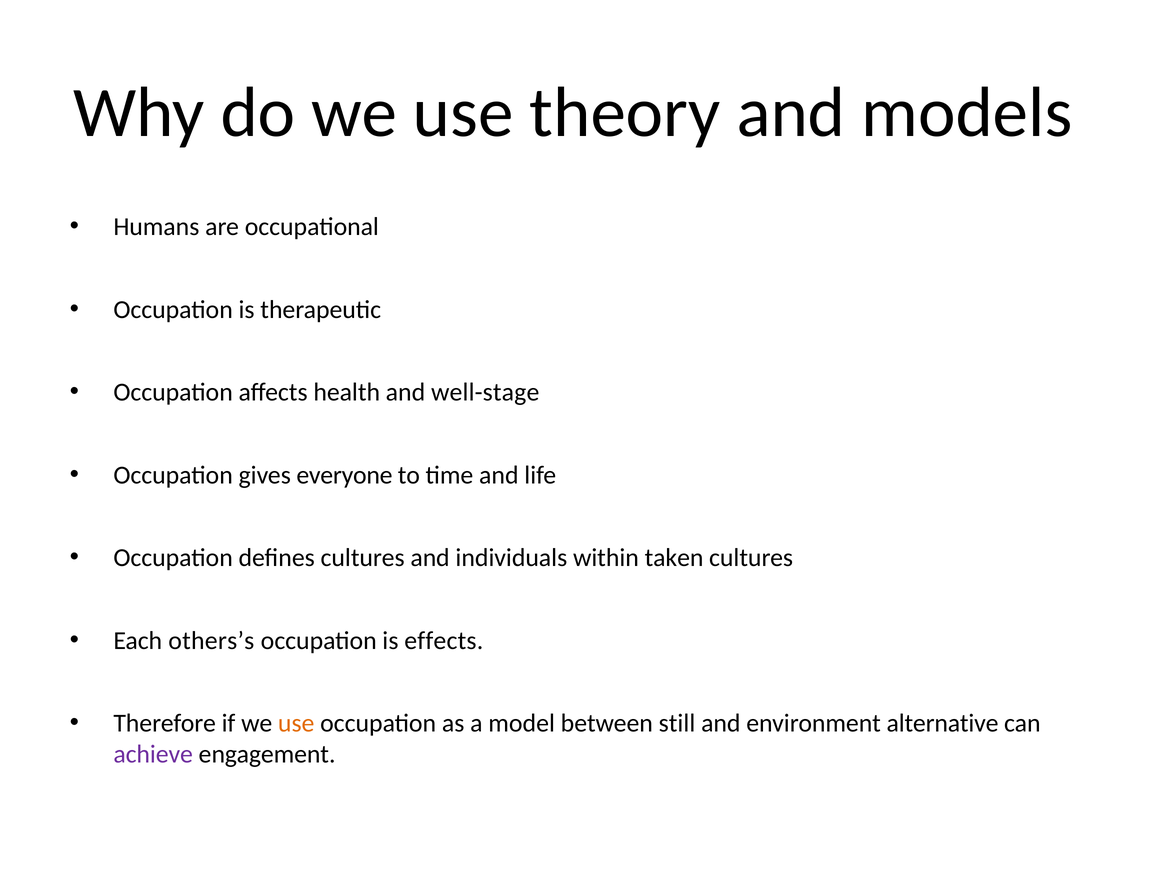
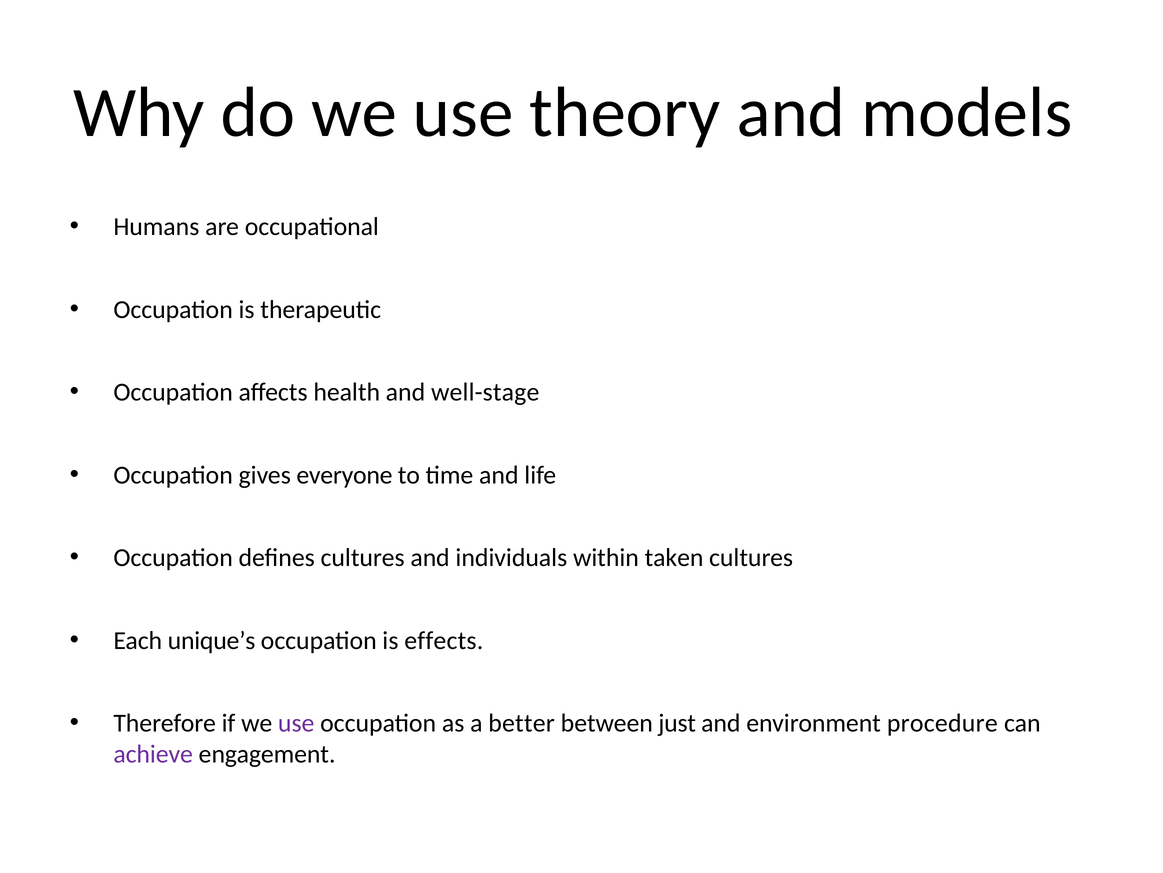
others’s: others’s -> unique’s (212, 640)
use colour: orange -> purple (296, 723)
model: model -> better (522, 723)
still: still -> just (677, 723)
alternative: alternative -> procedure (942, 723)
